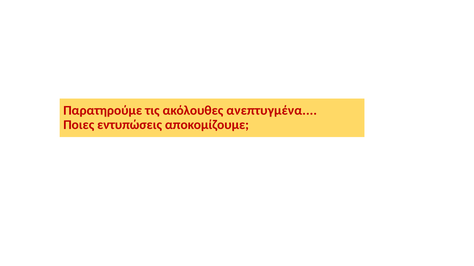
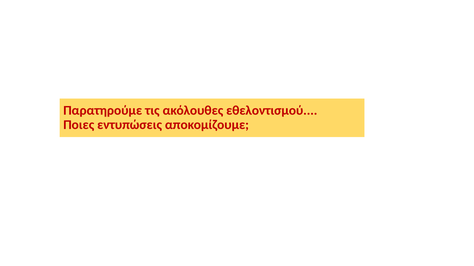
ανεπτυγμένα: ανεπτυγμένα -> εθελοντισμού (272, 111)
